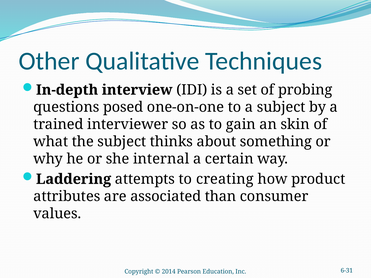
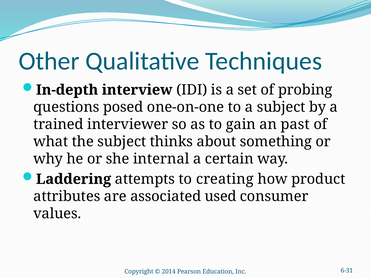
skin: skin -> past (295, 125)
than: than -> used (221, 197)
